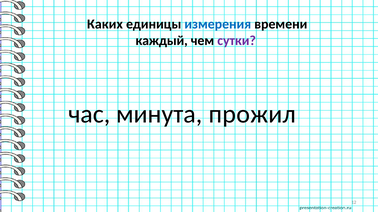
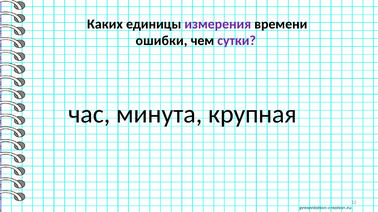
измерения colour: blue -> purple (218, 24)
каждый: каждый -> ошибки (161, 41)
прожил: прожил -> крупная (252, 114)
